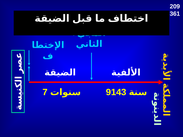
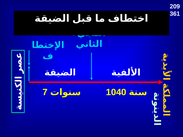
9143: 9143 -> 1040 (116, 92)
